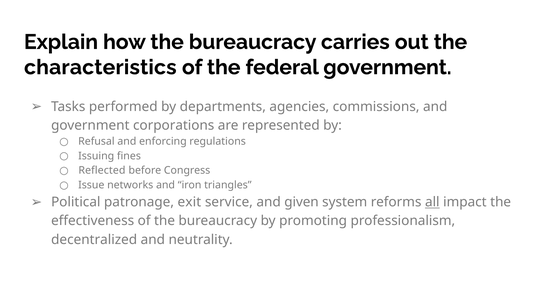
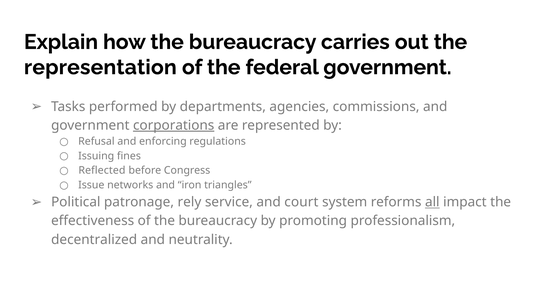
characteristics: characteristics -> representation (100, 67)
corporations underline: none -> present (174, 125)
exit: exit -> rely (189, 202)
given: given -> court (301, 202)
